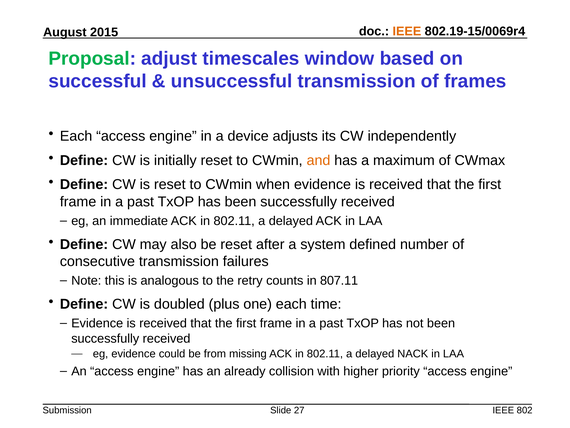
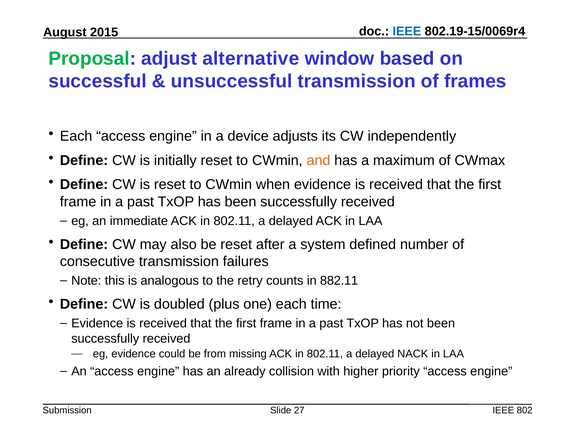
IEEE colour: orange -> blue (407, 31)
timescales: timescales -> alternative (251, 58)
807.11: 807.11 -> 882.11 (339, 280)
